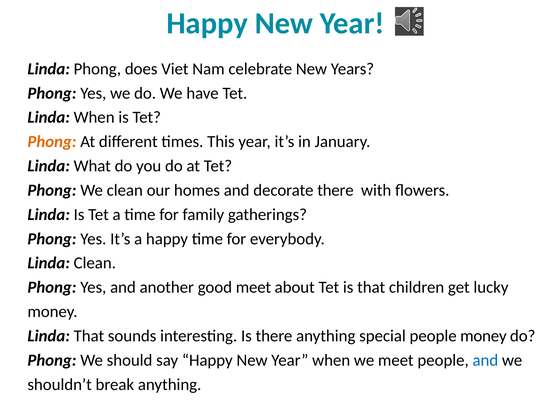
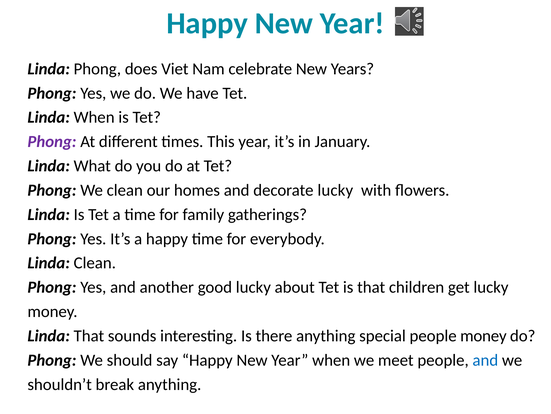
Phong colour: orange -> purple (52, 141)
decorate there: there -> lucky (335, 190)
good meet: meet -> lucky (253, 287)
